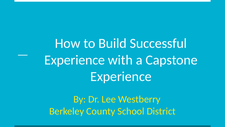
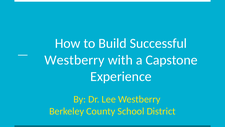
Experience: Experience -> Westberry (74, 60)
